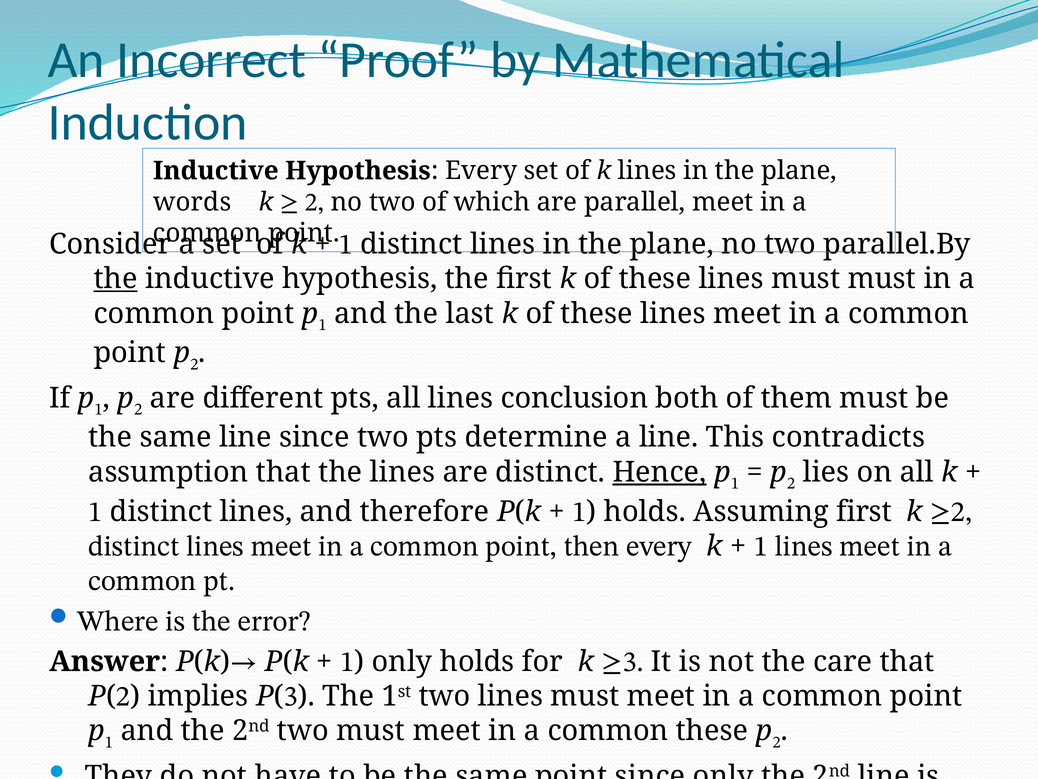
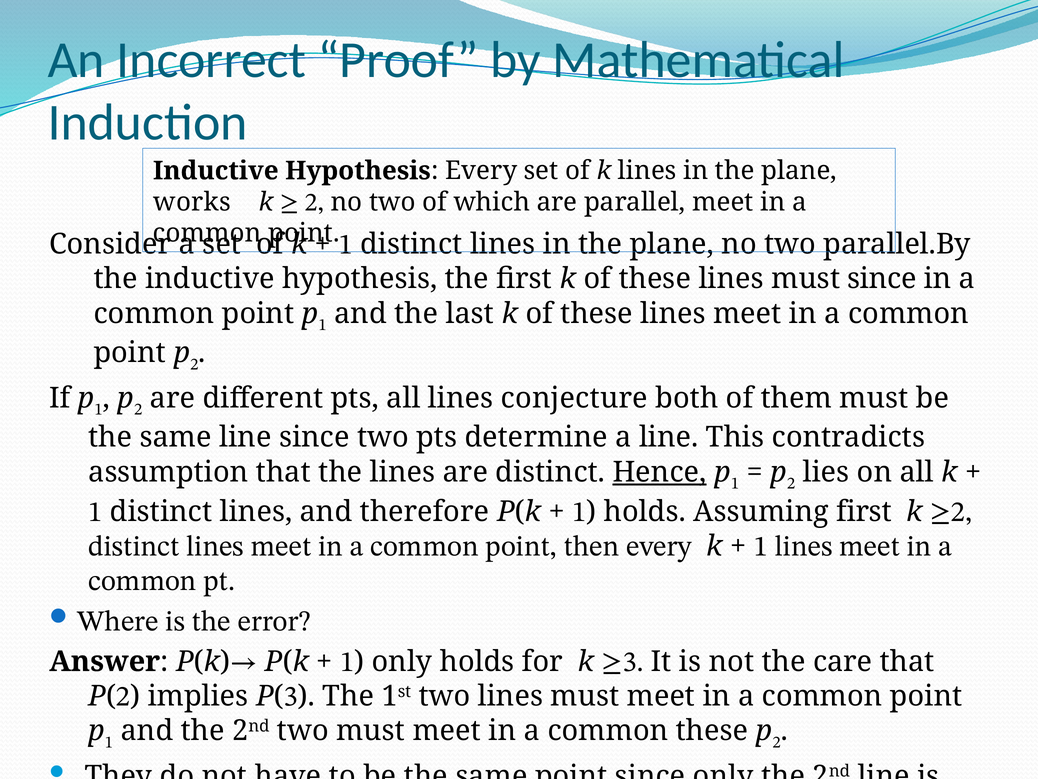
words: words -> works (192, 202)
the underline: present -> none (116, 279)
must must: must -> since (882, 279)
conclusion: conclusion -> conjecture (574, 398)
